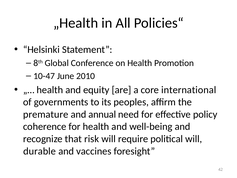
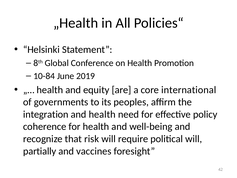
10-47: 10-47 -> 10-84 (44, 76)
2010: 2010 -> 2019 (86, 76)
premature: premature -> integration (46, 114)
and annual: annual -> health (102, 114)
durable: durable -> partially (40, 151)
